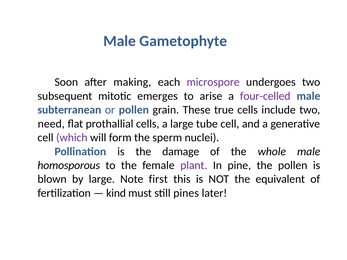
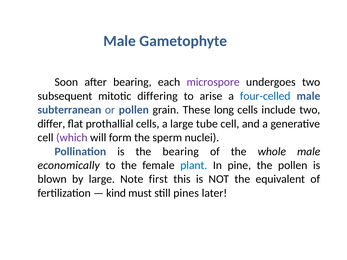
after making: making -> bearing (132, 82)
emerges: emerges -> differing (157, 96)
four-celled colour: purple -> blue (265, 96)
true: true -> long (224, 110)
need: need -> differ (51, 124)
the damage: damage -> bearing (181, 152)
homosporous: homosporous -> economically (69, 165)
plant colour: purple -> blue (194, 165)
